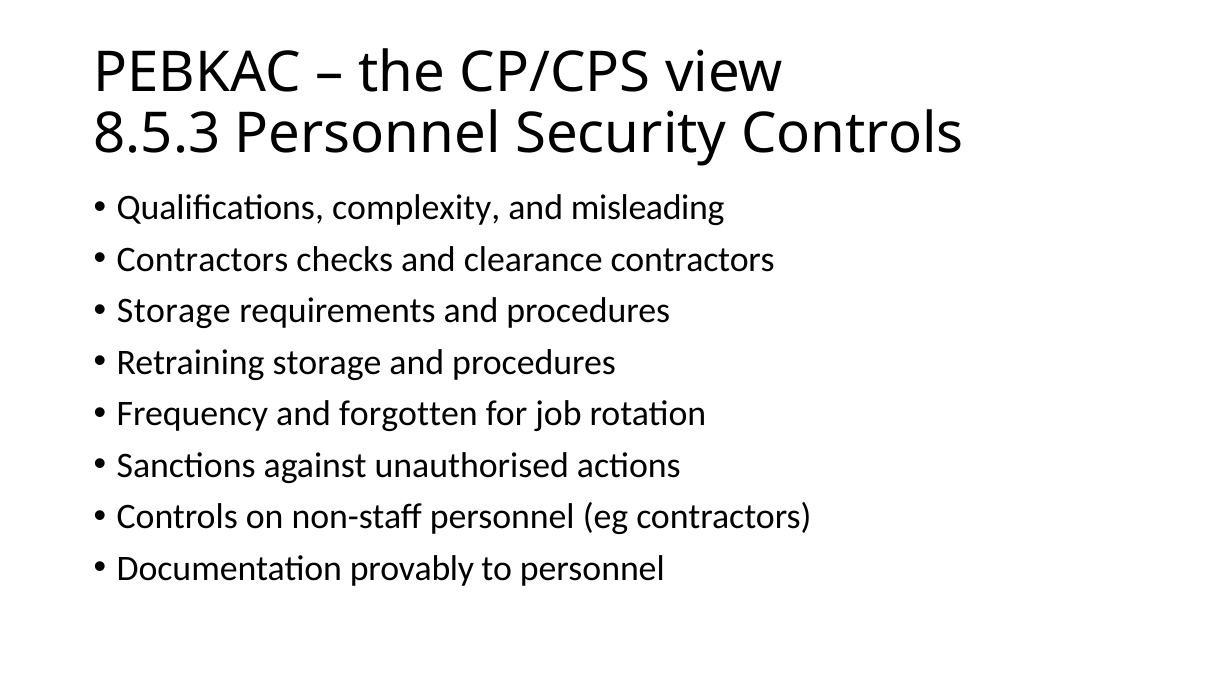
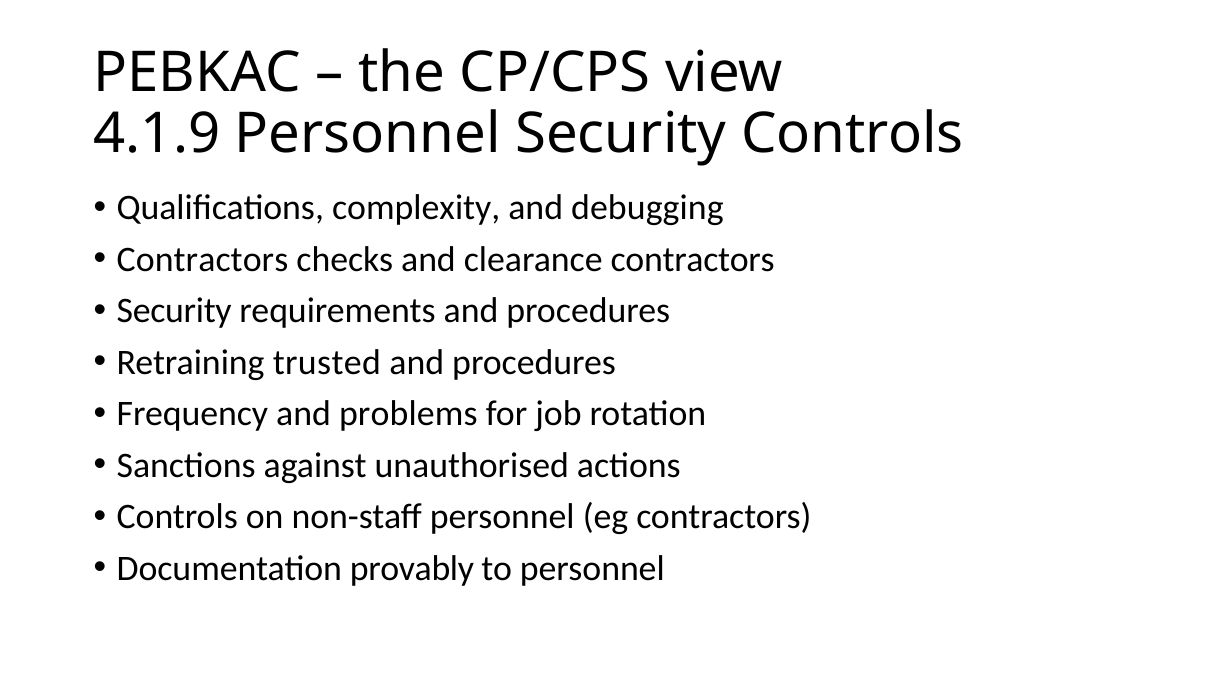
8.5.3: 8.5.3 -> 4.1.9 (157, 134)
misleading: misleading -> debugging (647, 208)
Storage: Storage -> Security (174, 311)
Retraining storage: storage -> trusted (327, 362)
forgotten: forgotten -> problems (408, 414)
